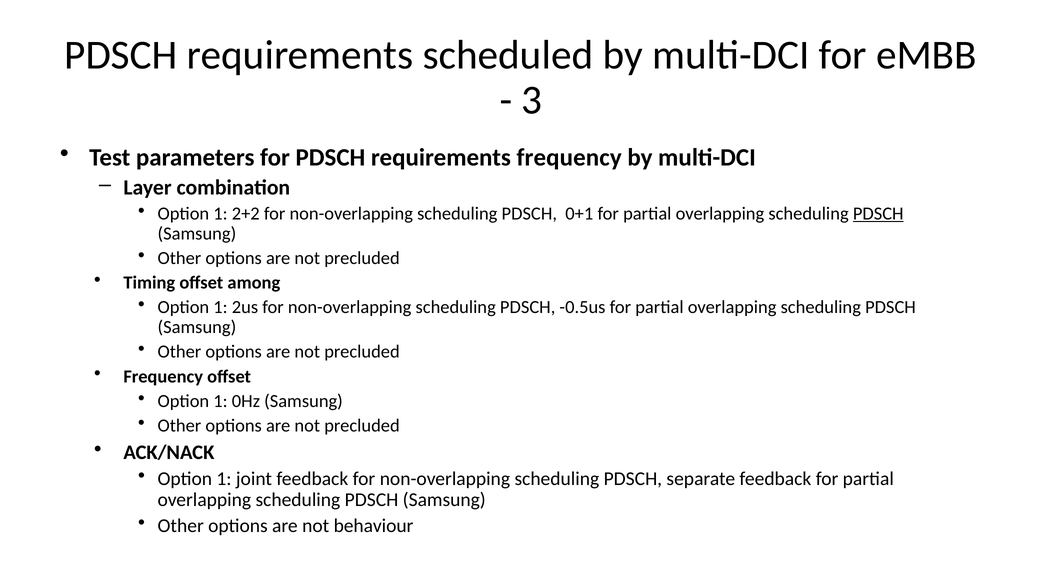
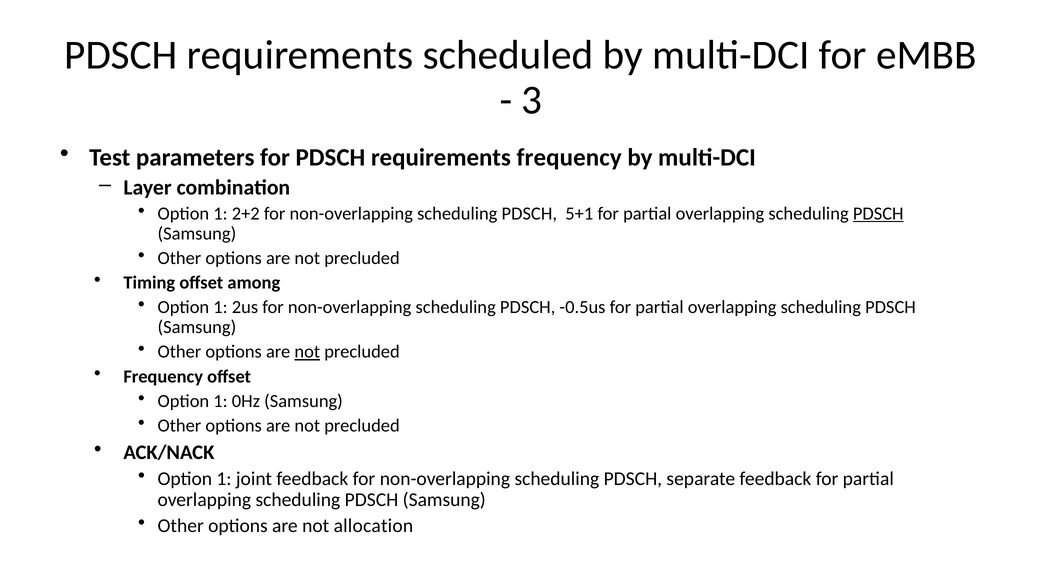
0+1: 0+1 -> 5+1 (579, 214)
not underline: none -> present (307, 352)
behaviour: behaviour -> allocation (373, 526)
